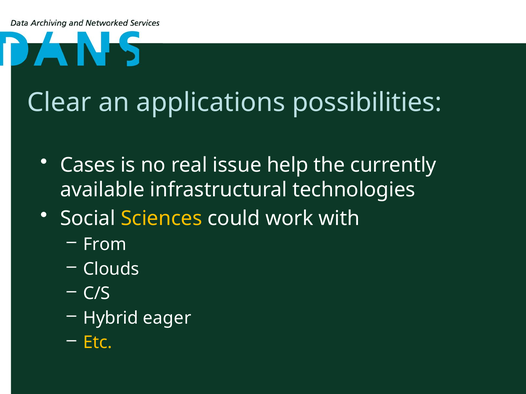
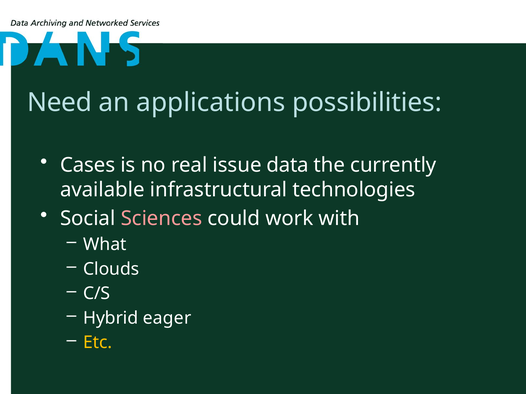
Clear: Clear -> Need (60, 103)
help: help -> data (288, 165)
Sciences colour: yellow -> pink (161, 219)
From: From -> What (105, 245)
